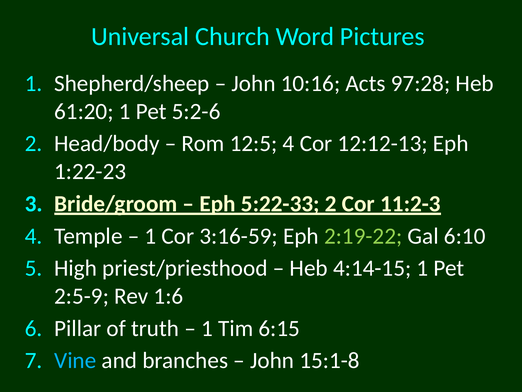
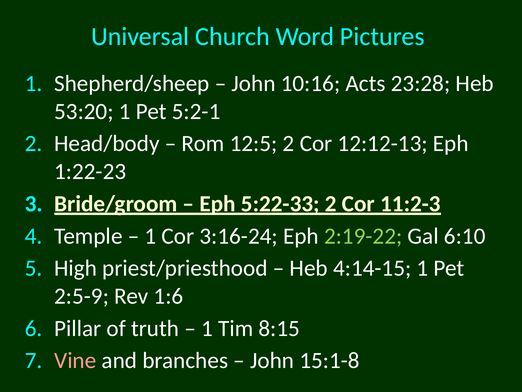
97:28: 97:28 -> 23:28 (421, 83)
61:20: 61:20 -> 53:20 (84, 111)
5:2-6: 5:2-6 -> 5:2-1 (196, 111)
12:5 4: 4 -> 2 (289, 143)
3:16-59: 3:16-59 -> 3:16-24 (239, 236)
6:15: 6:15 -> 8:15 (279, 328)
Vine colour: light blue -> pink (75, 360)
